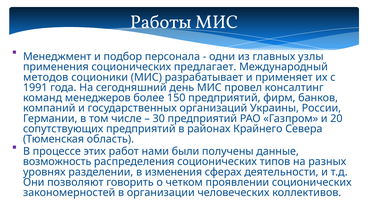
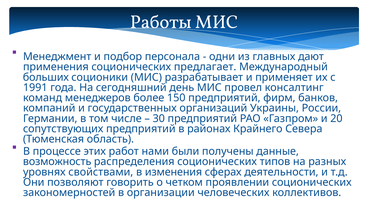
узлы: узлы -> дают (311, 57)
методов: методов -> больших (46, 77)
разделении: разделении -> свойствами (101, 172)
